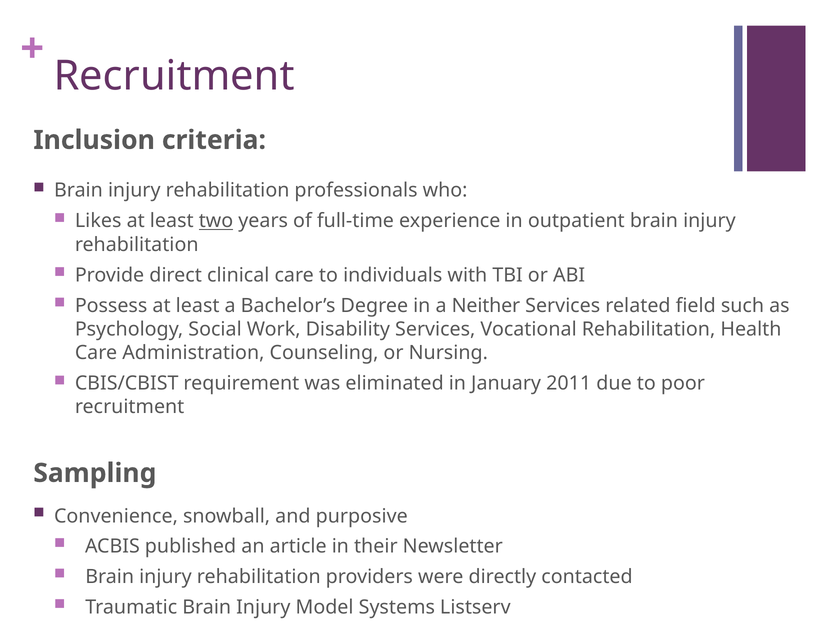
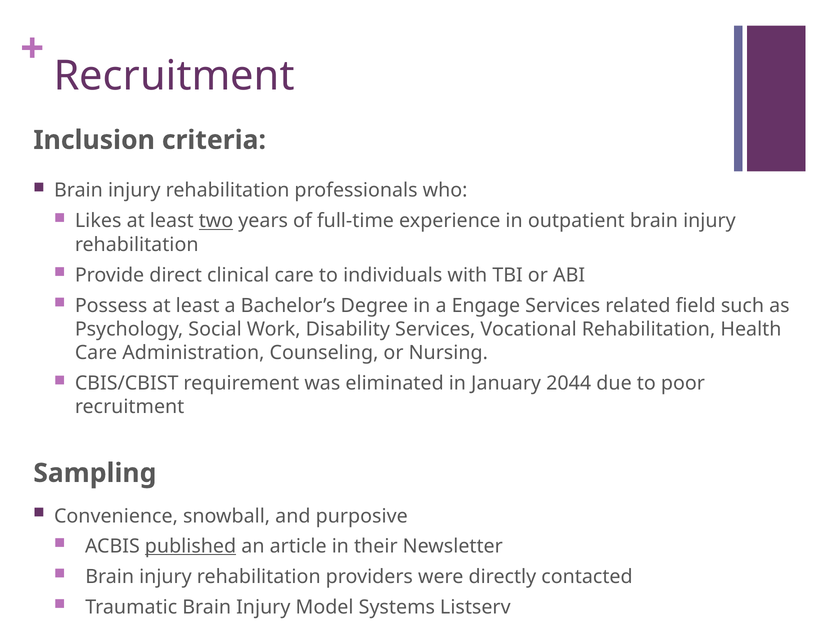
Neither: Neither -> Engage (486, 306)
2011: 2011 -> 2044 (569, 383)
published underline: none -> present (191, 546)
